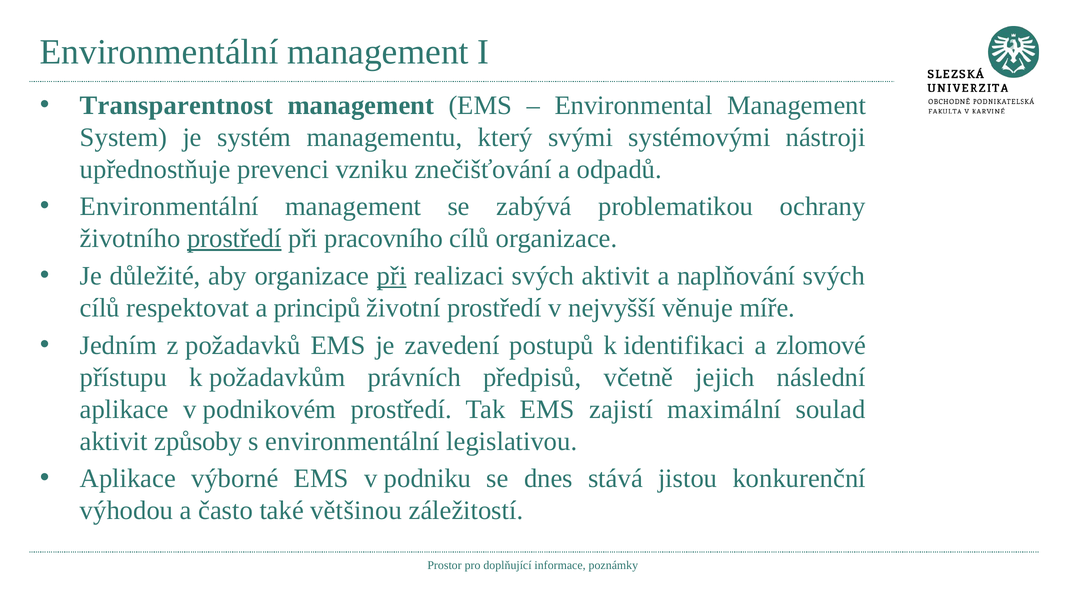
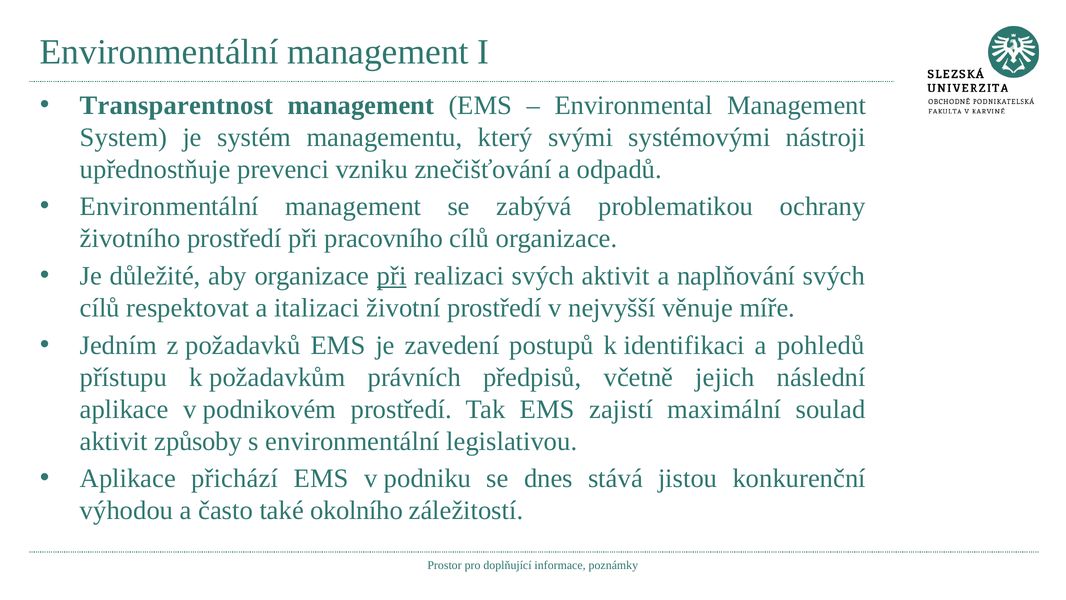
prostředí underline: present -> none (234, 238)
principů: principů -> italizaci (317, 308)
zlomové: zlomové -> pohledů (821, 345)
výborné: výborné -> přichází (235, 478)
většinou: většinou -> okolního (356, 510)
